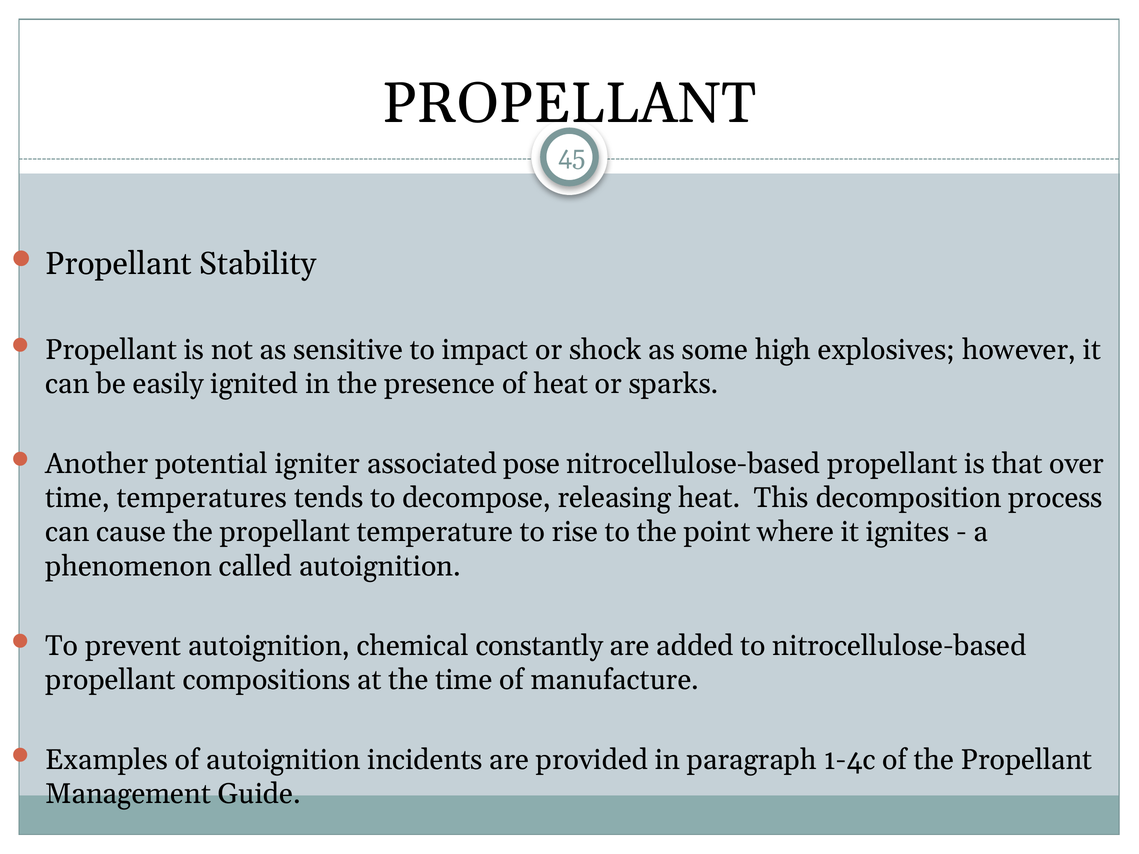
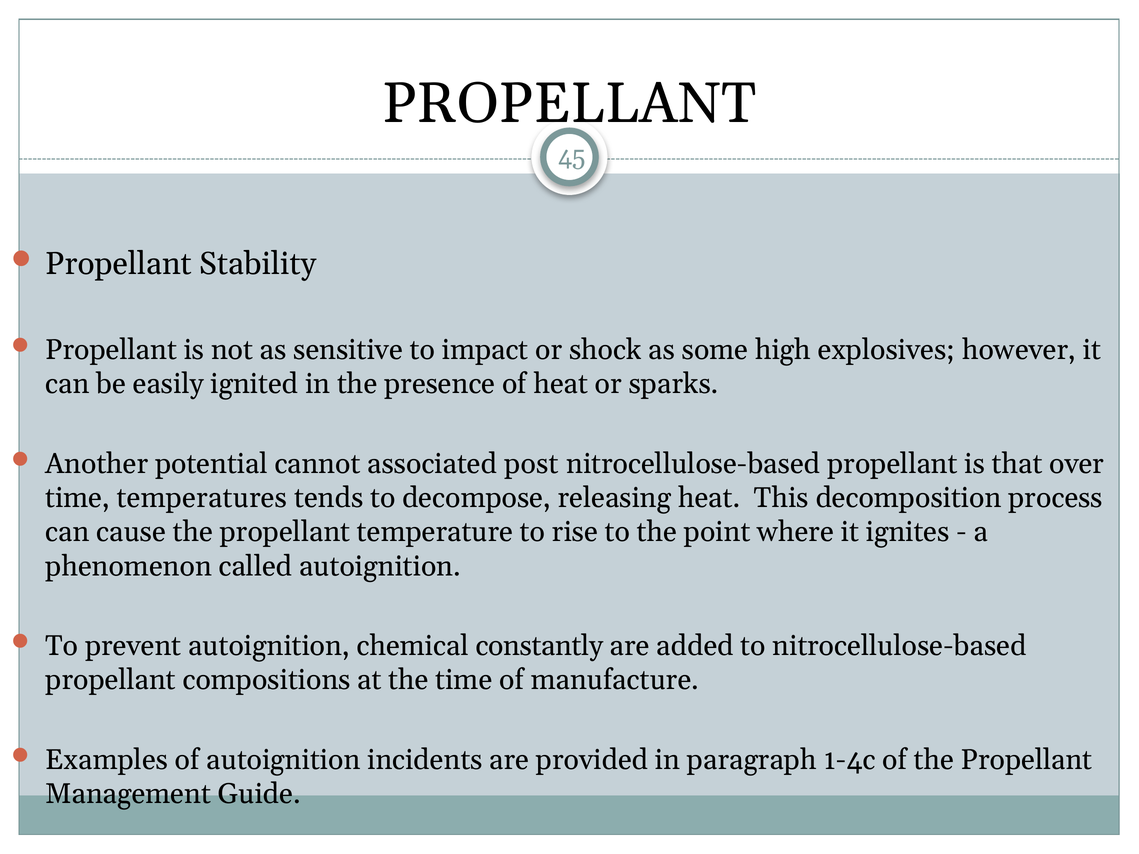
igniter: igniter -> cannot (317, 464)
pose: pose -> post (531, 464)
